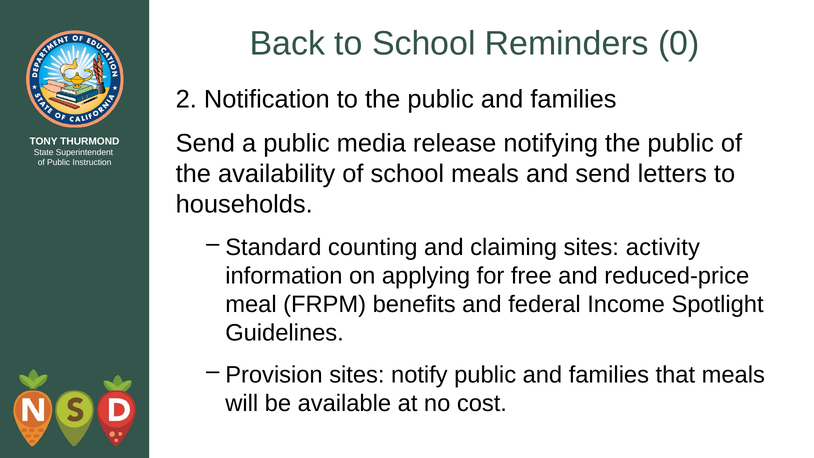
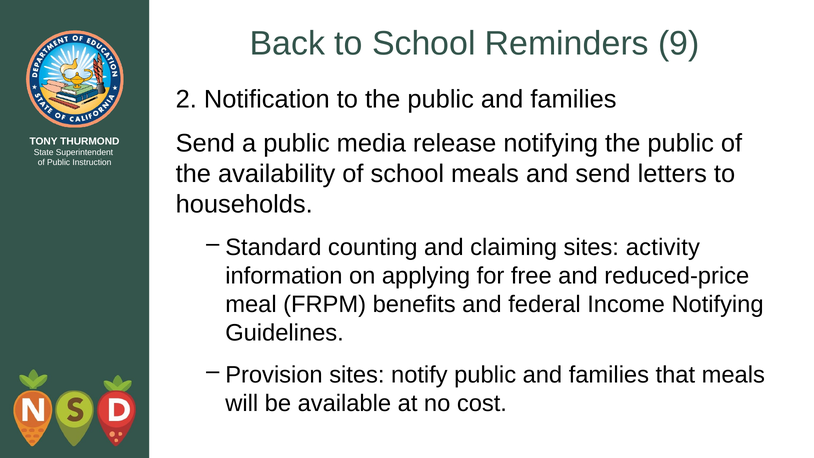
0: 0 -> 9 (679, 43)
Income Spotlight: Spotlight -> Notifying (718, 304)
